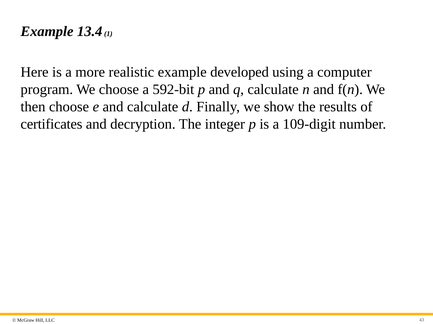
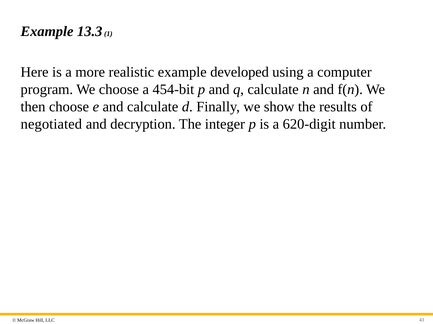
13.4: 13.4 -> 13.3 (90, 32)
592-bit: 592-bit -> 454-bit (173, 90)
certificates: certificates -> negotiated (51, 124)
109-digit: 109-digit -> 620-digit (309, 124)
